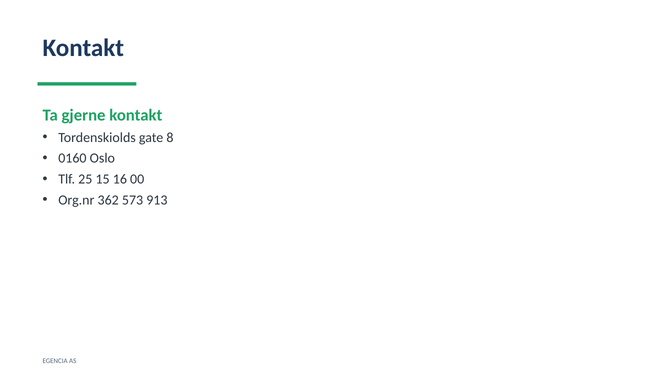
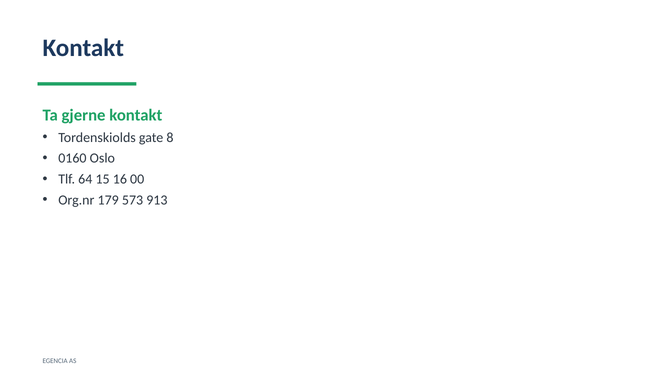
25: 25 -> 64 (85, 179)
362: 362 -> 179 (108, 200)
